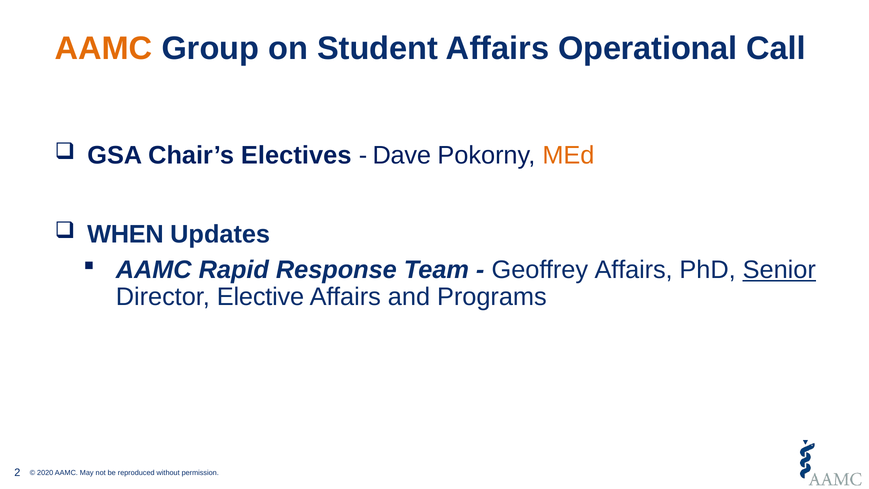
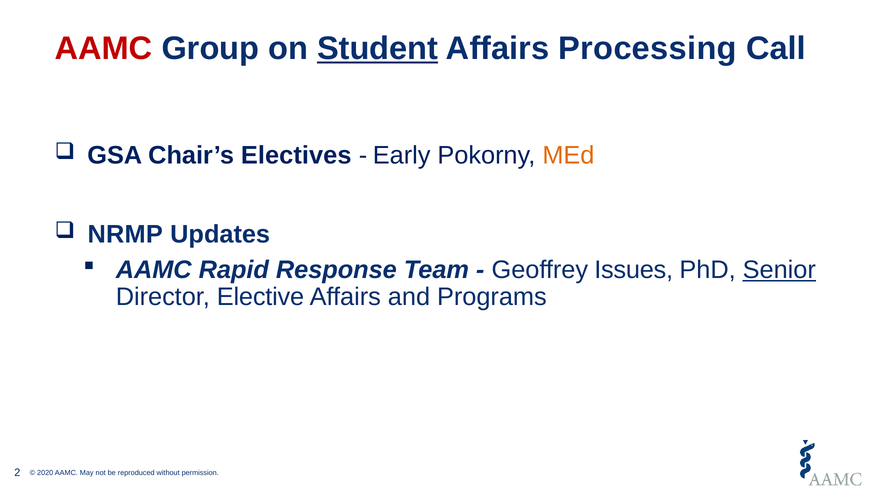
AAMC colour: orange -> red (104, 48)
Student underline: none -> present (378, 48)
Operational: Operational -> Processing (648, 48)
Dave: Dave -> Early (402, 155)
WHEN: WHEN -> NRMP (125, 234)
Geoffrey Affairs: Affairs -> Issues (634, 270)
